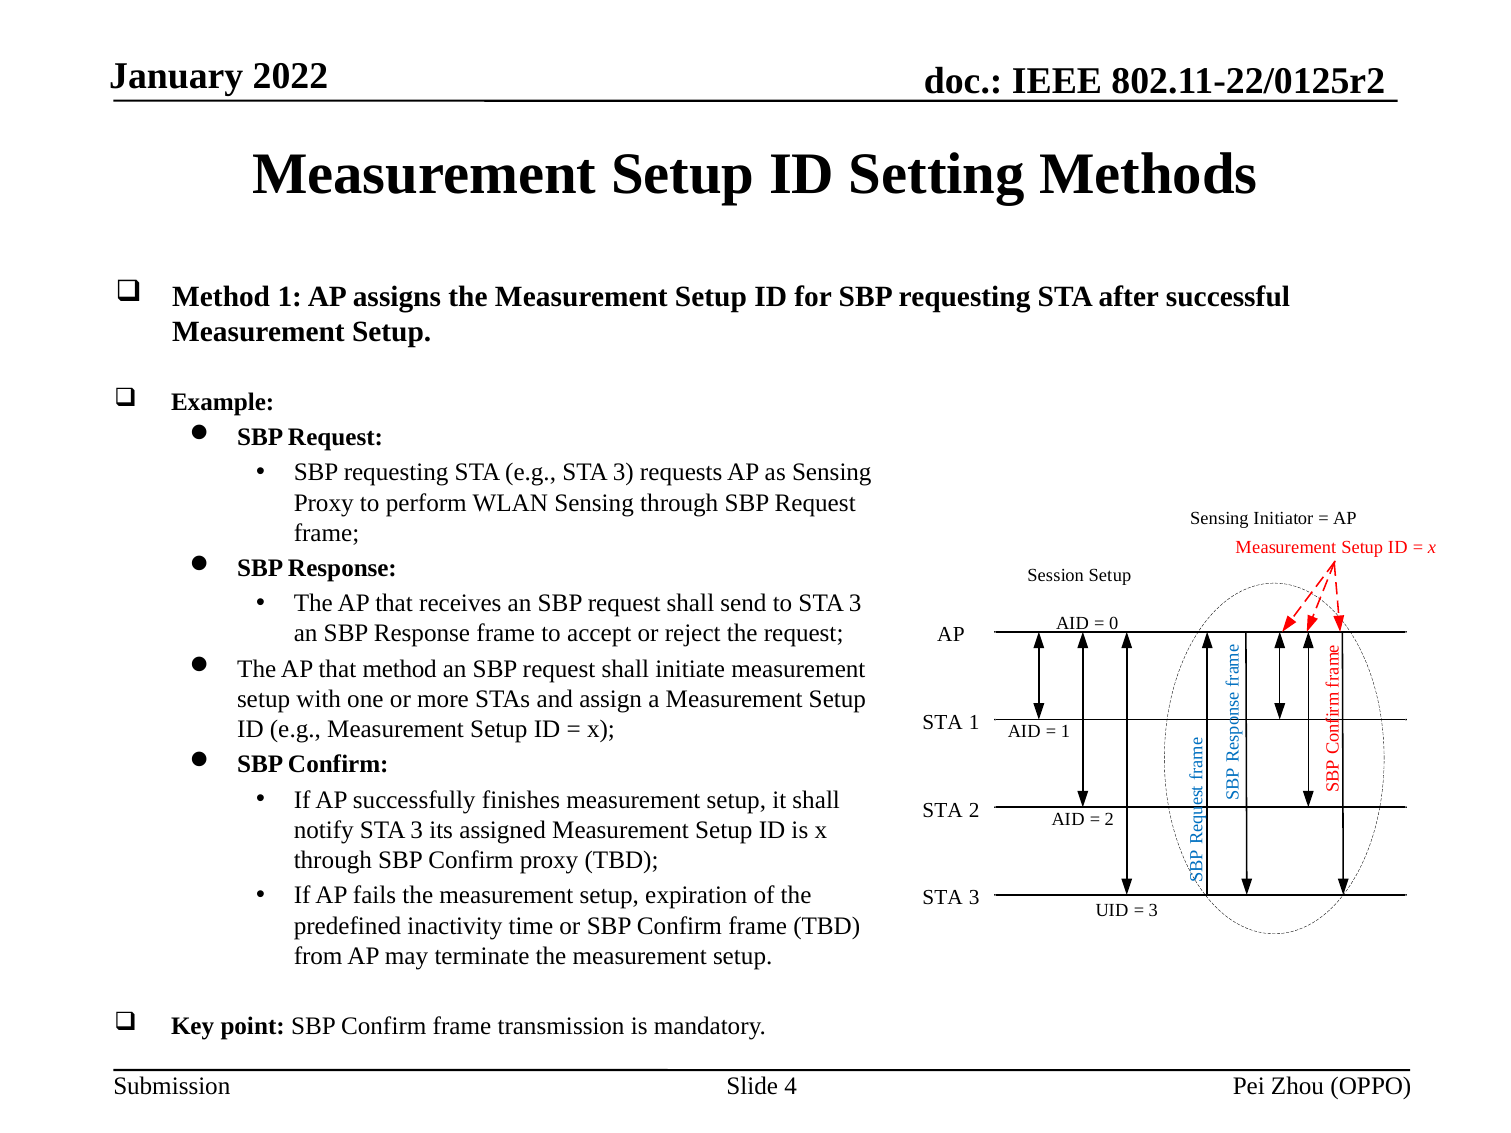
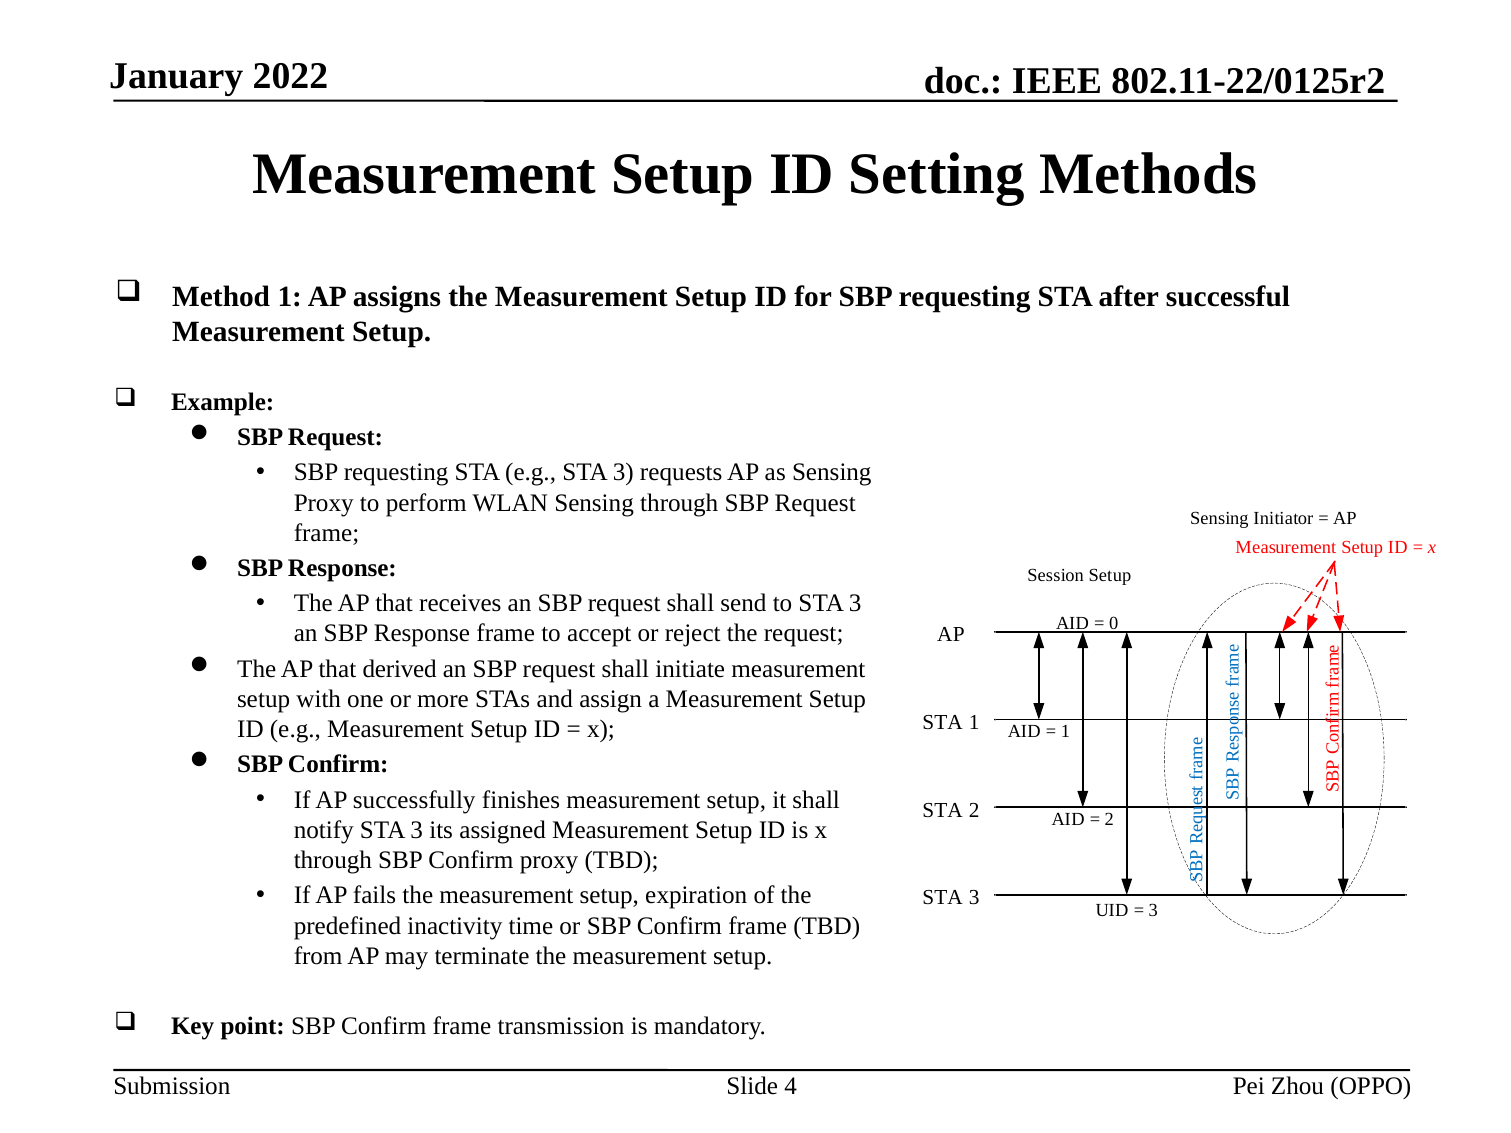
that method: method -> derived (400, 669)
